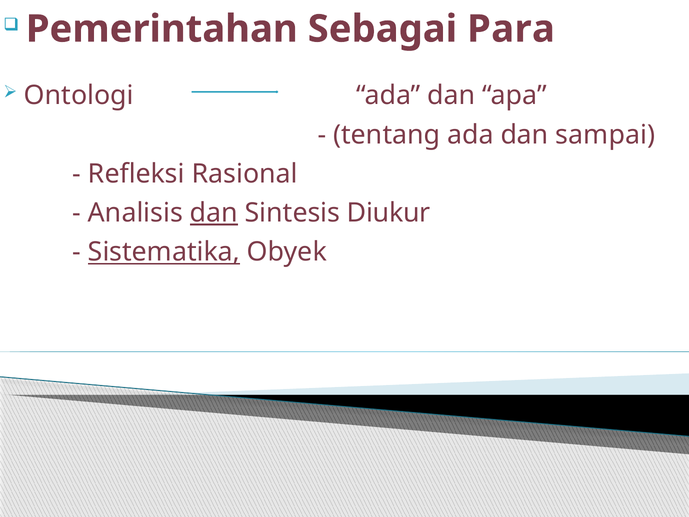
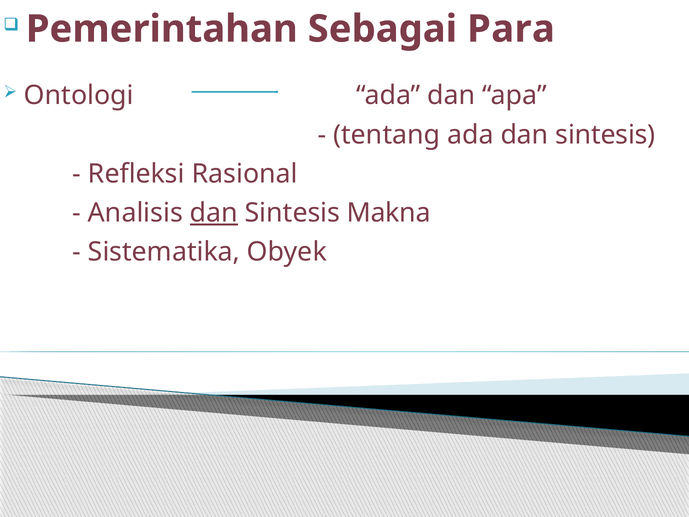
ada dan sampai: sampai -> sintesis (605, 135)
Diukur: Diukur -> Makna (389, 213)
Sistematika underline: present -> none (164, 252)
